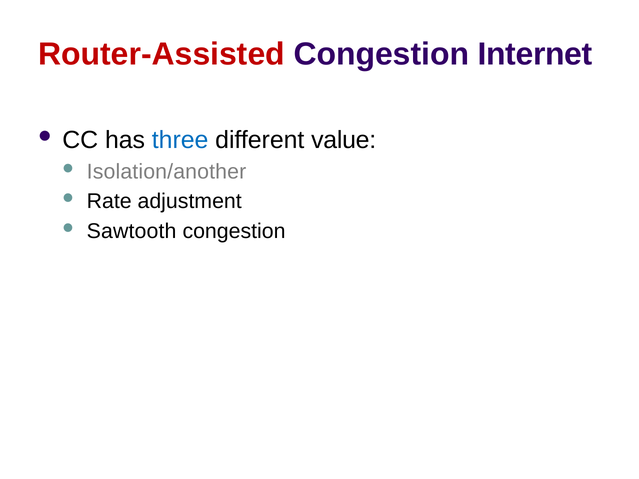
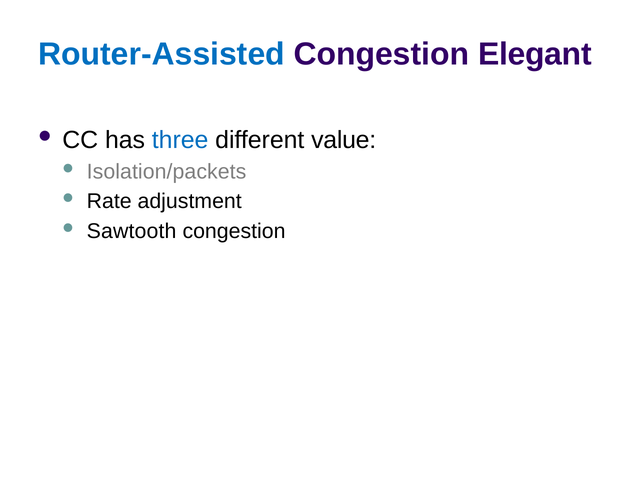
Router-Assisted colour: red -> blue (162, 54)
Internet: Internet -> Elegant (535, 54)
Isolation/another: Isolation/another -> Isolation/packets (167, 172)
